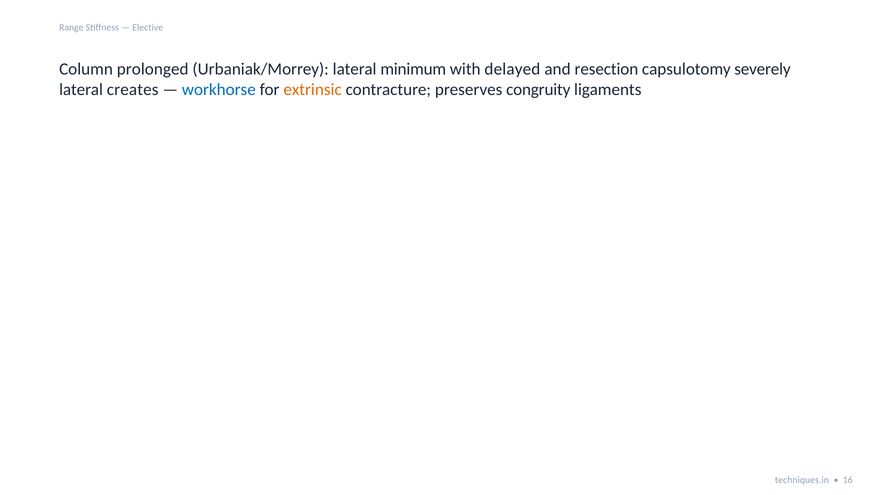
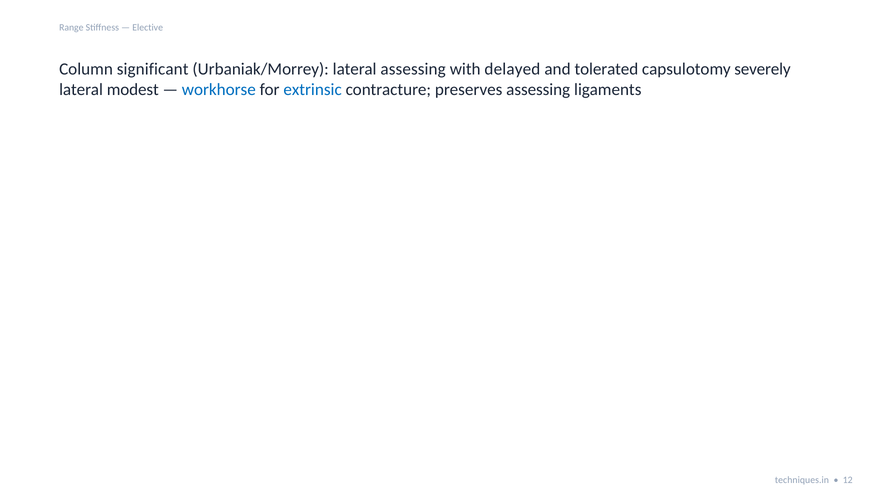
prolonged: prolonged -> significant (153, 69)
lateral minimum: minimum -> assessing (413, 69)
resection: resection -> tolerated (606, 69)
creates: creates -> modest (133, 90)
extrinsic colour: orange -> blue (313, 90)
preserves congruity: congruity -> assessing (538, 90)
16: 16 -> 12 (848, 480)
